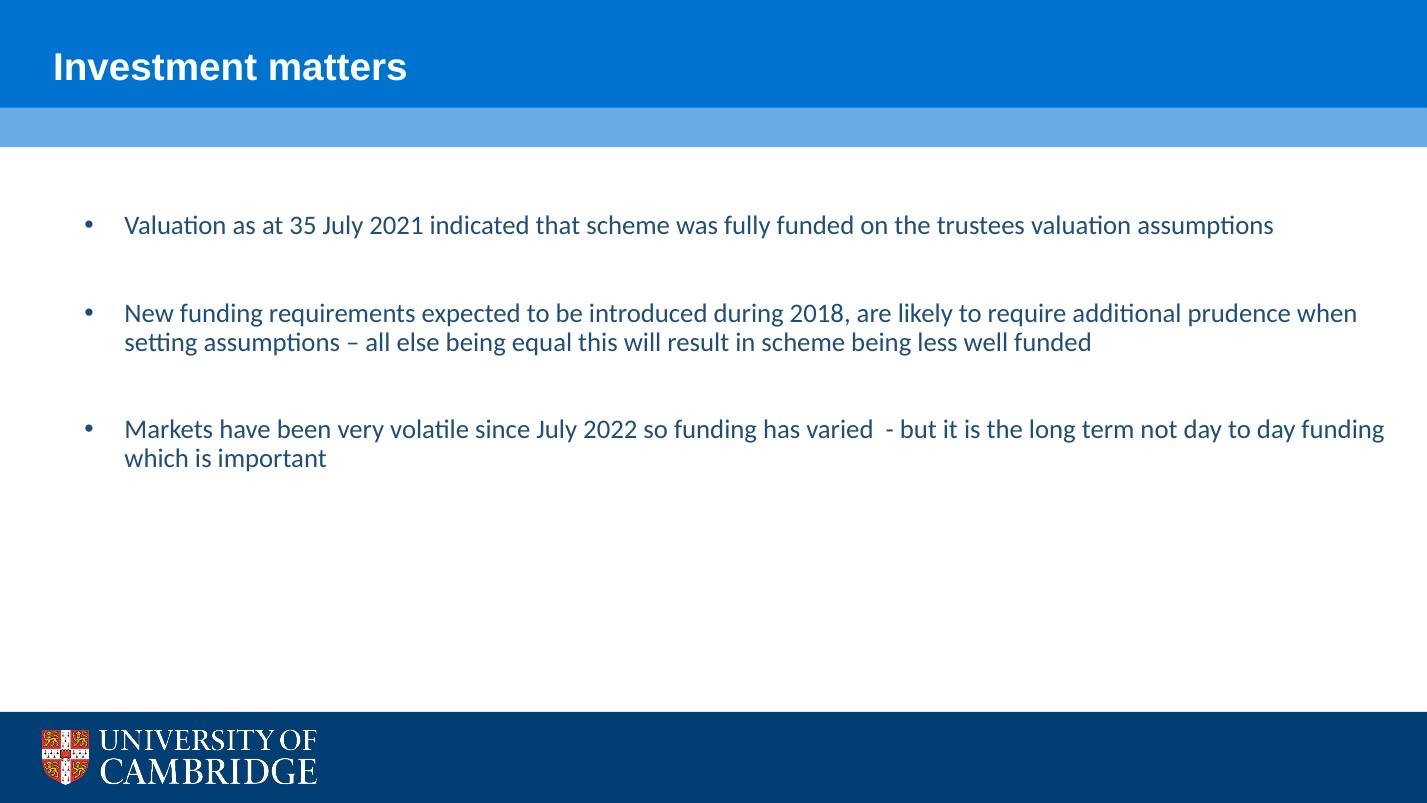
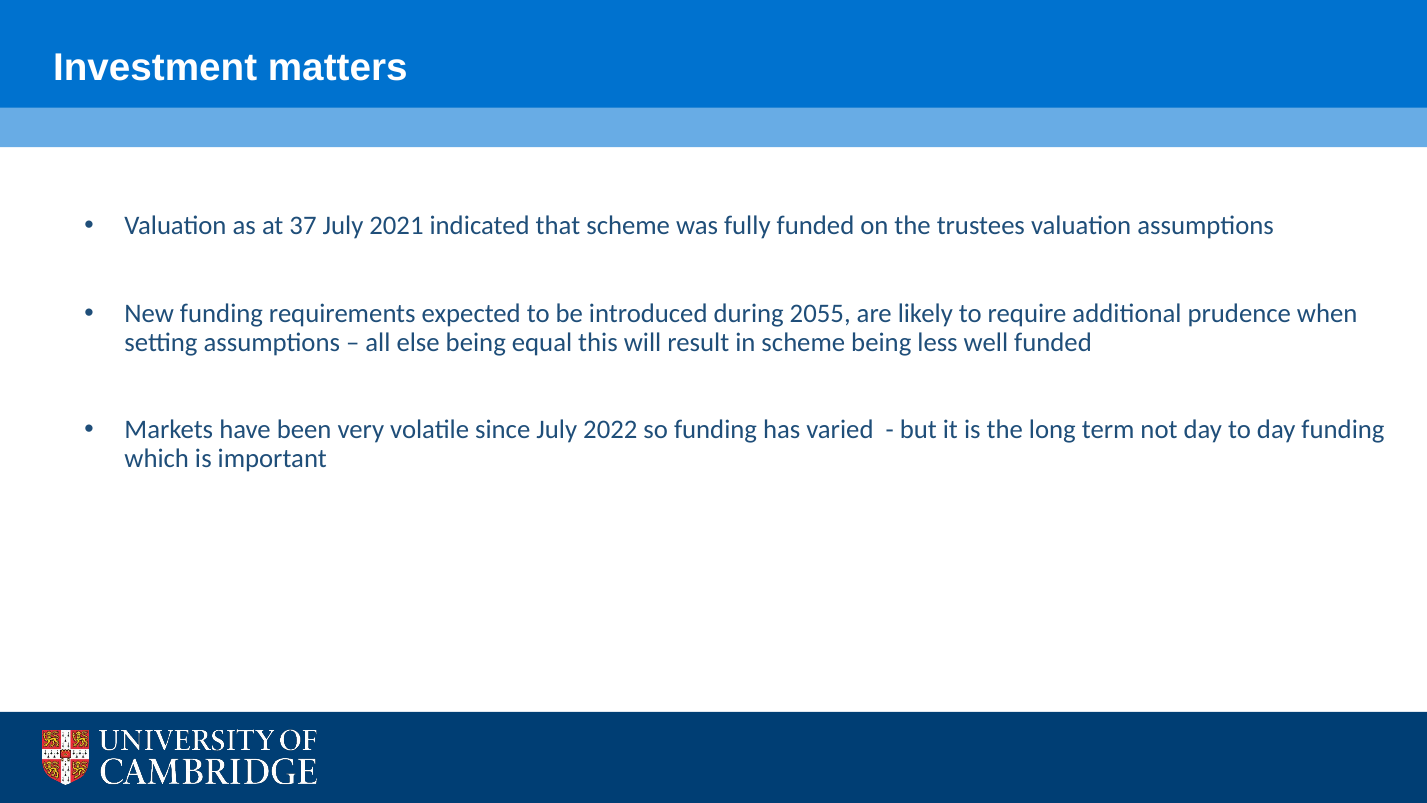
35: 35 -> 37 (303, 226)
2018: 2018 -> 2055 (820, 314)
